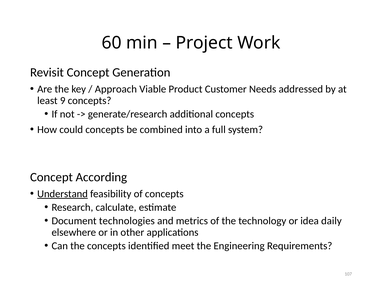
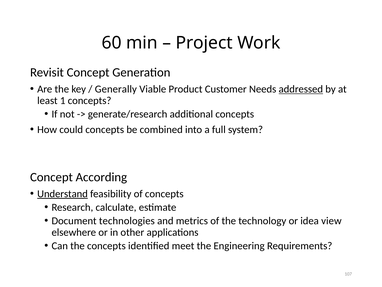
Approach: Approach -> Generally (116, 89)
addressed underline: none -> present (301, 89)
9: 9 -> 1 (63, 100)
daily: daily -> view (331, 220)
